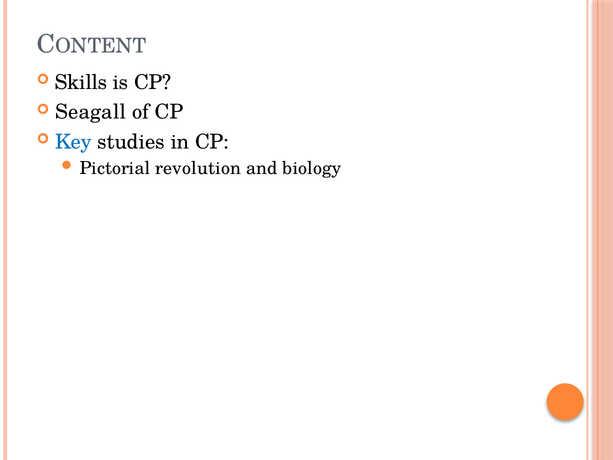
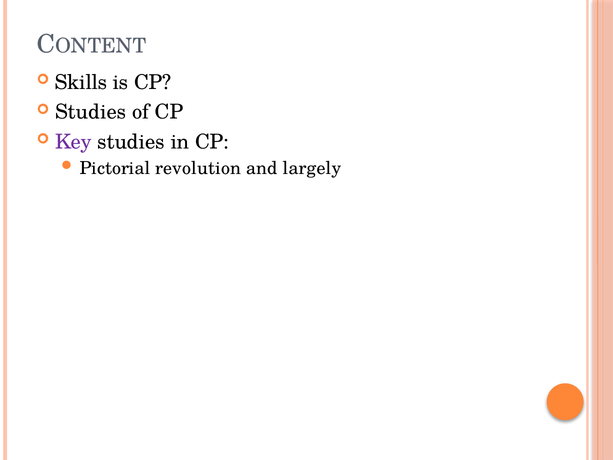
Seagall: Seagall -> Studies (91, 112)
Key colour: blue -> purple (73, 142)
biology: biology -> largely (312, 168)
